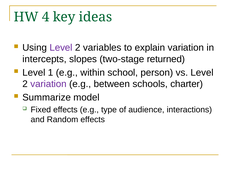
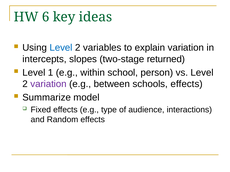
4: 4 -> 6 (46, 17)
Level colour: purple -> blue (61, 48)
schools charter: charter -> effects (187, 84)
